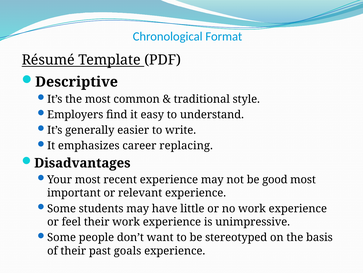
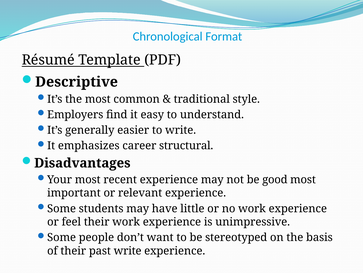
replacing: replacing -> structural (186, 145)
past goals: goals -> write (128, 250)
